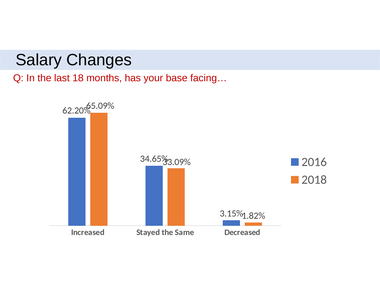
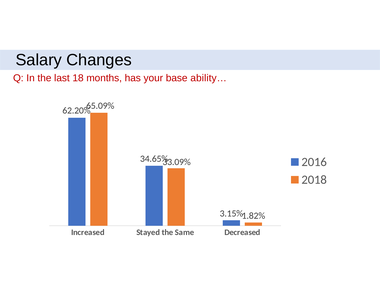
facing…: facing… -> ability… (209, 78)
